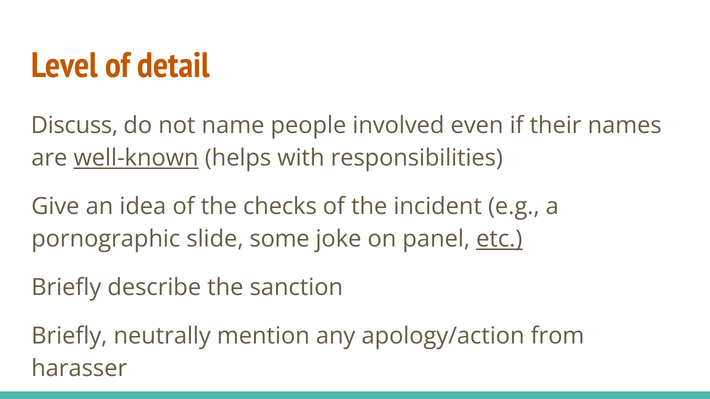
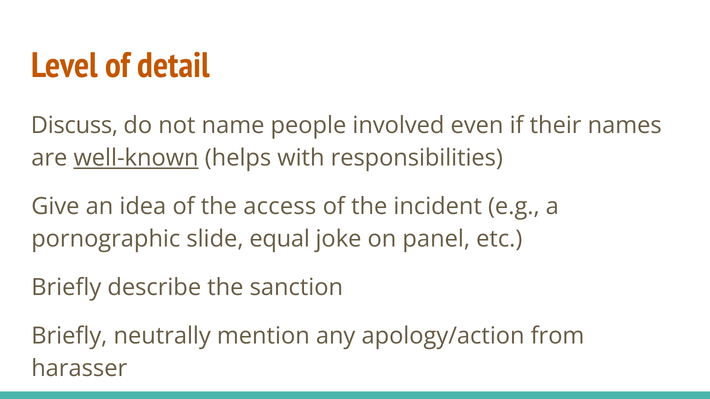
checks: checks -> access (280, 207)
some: some -> equal (280, 239)
etc underline: present -> none (499, 239)
